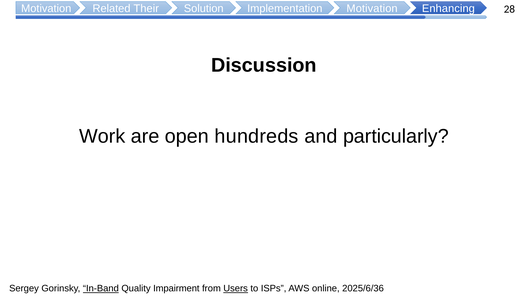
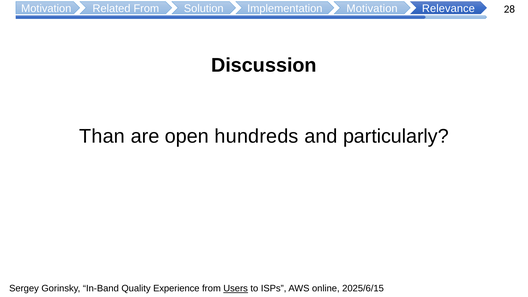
Related Their: Their -> From (146, 9)
Enhancing: Enhancing -> Relevance (448, 9)
Work: Work -> Than (102, 136)
In-Band underline: present -> none (101, 289)
Impairment: Impairment -> Experience (176, 289)
2025/6/36: 2025/6/36 -> 2025/6/15 (363, 289)
